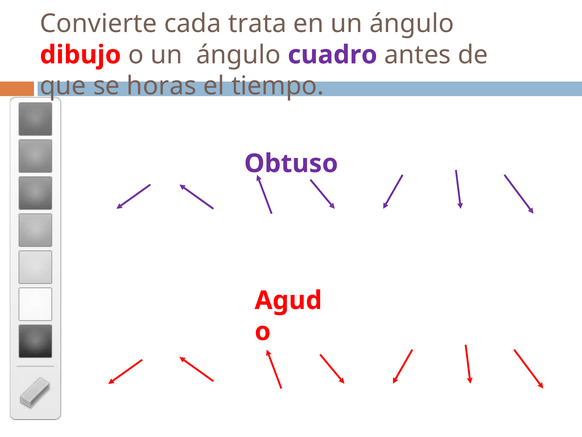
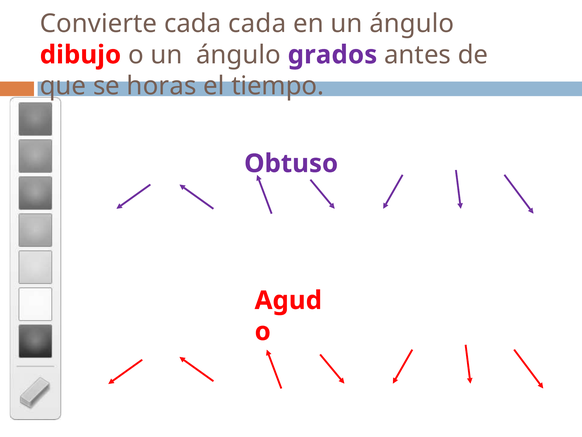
cada trata: trata -> cada (257, 24)
cuadro: cuadro -> grados (332, 55)
